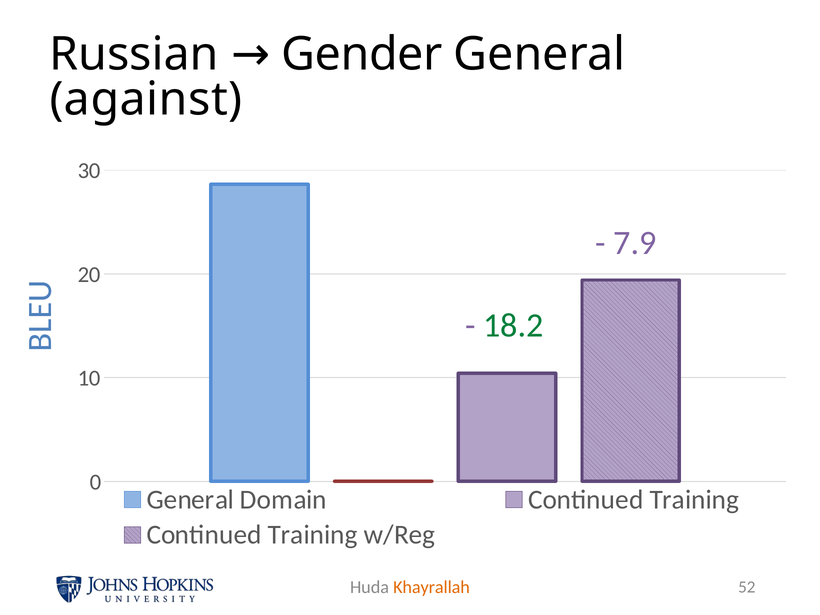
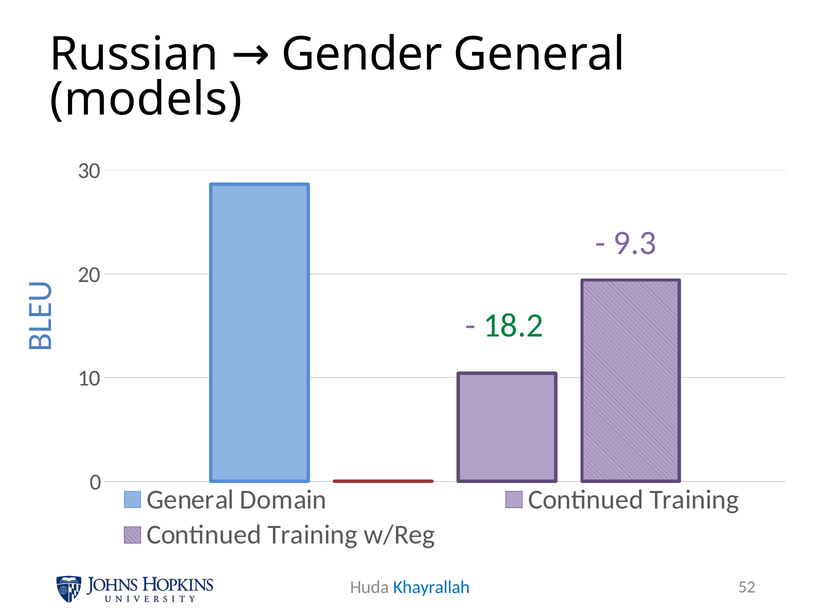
against: against -> models (146, 99)
7.9: 7.9 -> 9.3 (635, 243)
Khayrallah colour: orange -> blue (432, 587)
